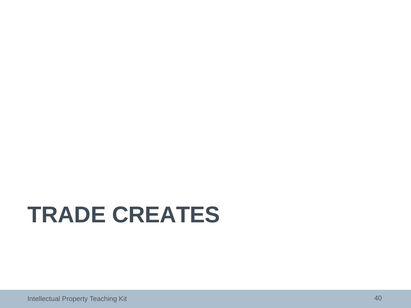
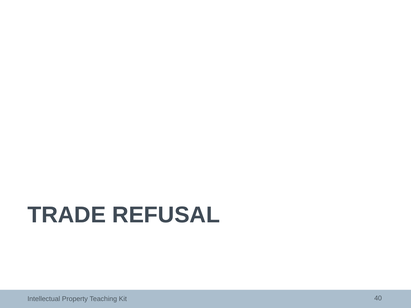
CREATES: CREATES -> REFUSAL (166, 215)
